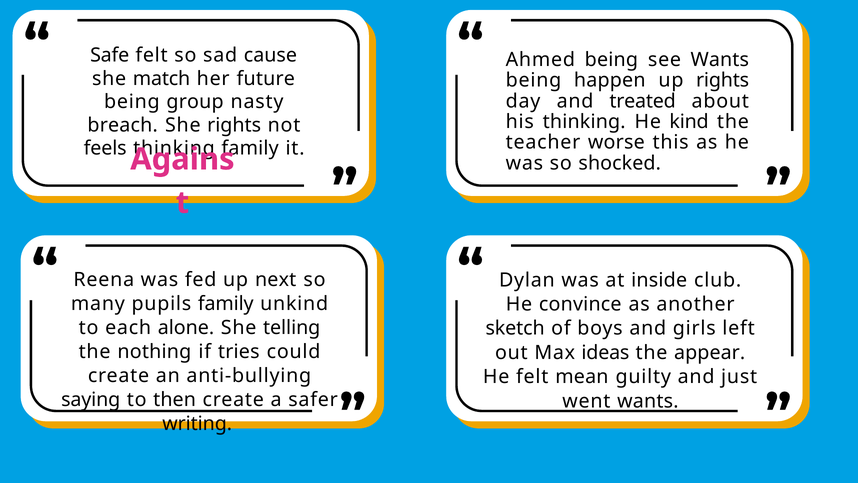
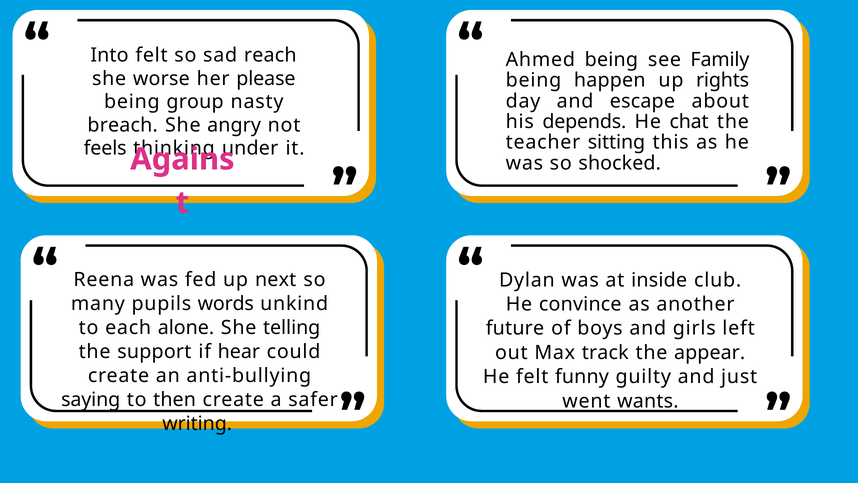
Safe: Safe -> Into (110, 55)
cause: cause -> reach (270, 55)
see Wants: Wants -> Family (720, 60)
match: match -> worse (161, 79)
future: future -> please (266, 79)
treated: treated -> escape (642, 101)
his thinking: thinking -> depends (584, 122)
kind: kind -> chat (689, 122)
She rights: rights -> angry (234, 125)
worse: worse -> sitting (616, 142)
family: family -> under (250, 148)
pupils family: family -> words (226, 304)
sketch: sketch -> future (515, 328)
nothing: nothing -> support (154, 352)
tries: tries -> hear (239, 352)
ideas: ideas -> track (605, 352)
mean: mean -> funny (582, 377)
